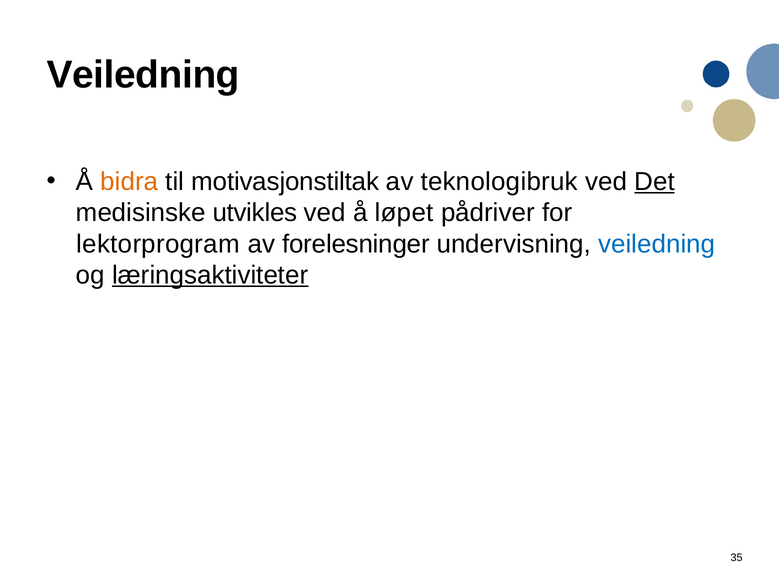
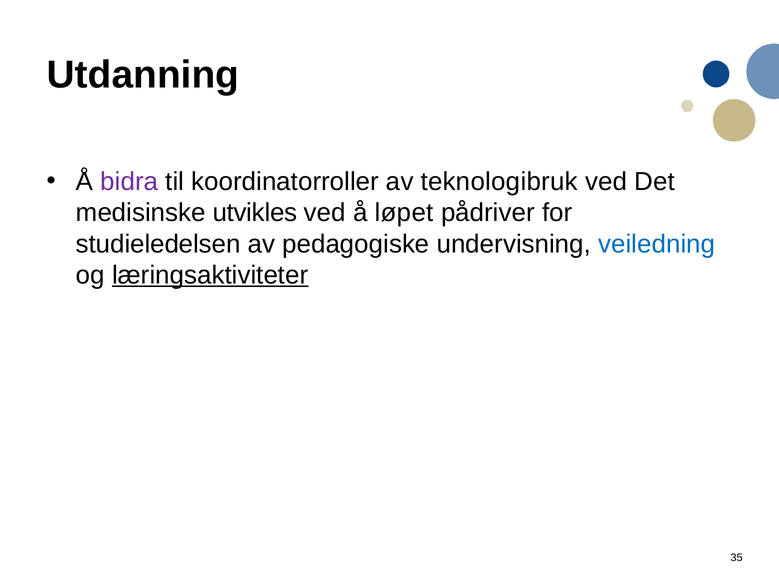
Veiledning: Veiledning -> Utdanning (143, 75)
bidra colour: orange -> purple (129, 182)
motivasjonstiltak: motivasjonstiltak -> koordinatorroller (285, 182)
Det underline: present -> none (655, 182)
lektorprogram: lektorprogram -> studieledelsen (158, 244)
forelesninger: forelesninger -> pedagogiske (356, 244)
